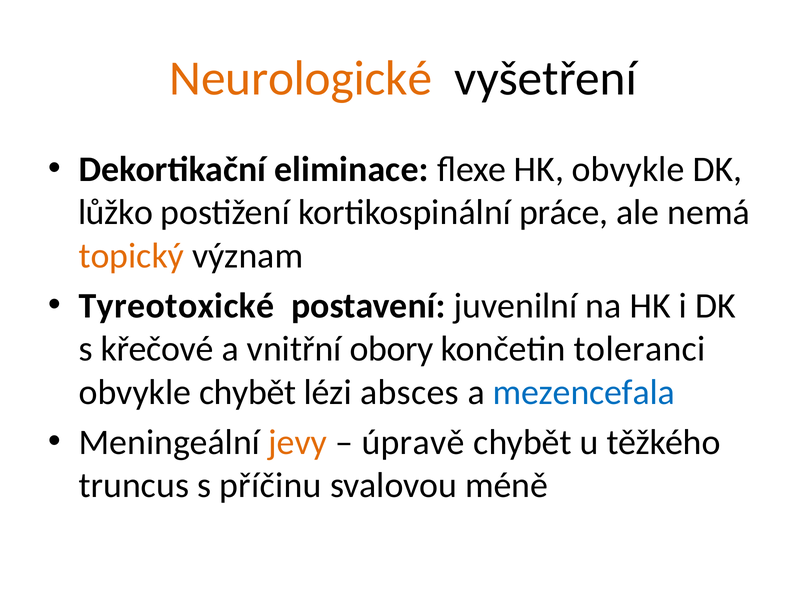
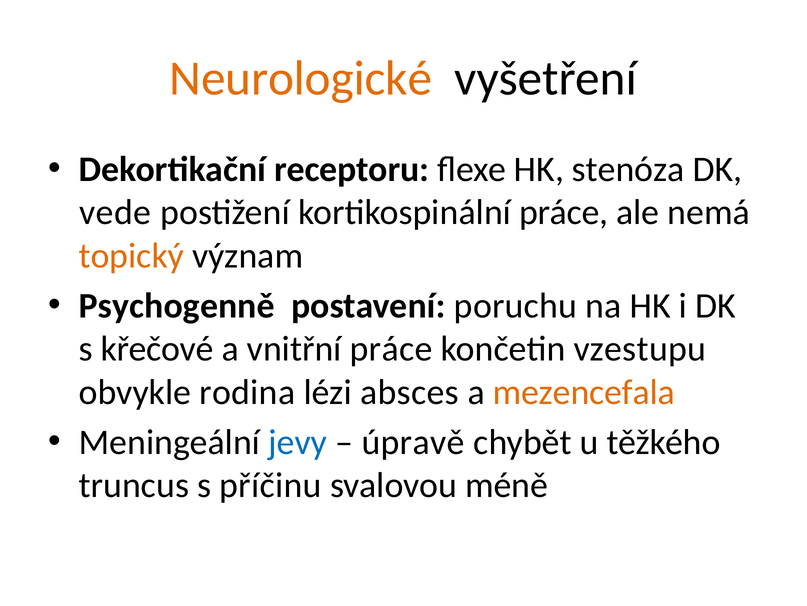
eliminace: eliminace -> receptoru (352, 169)
HK obvykle: obvykle -> stenóza (628, 169)
lůžko: lůžko -> vede (115, 212)
Tyreotoxické: Tyreotoxické -> Psychogenně (177, 306)
juvenilní: juvenilní -> poruchu (516, 306)
vnitřní obory: obory -> práce (391, 349)
toleranci: toleranci -> vzestupu (640, 349)
obvykle chybět: chybět -> rodina (247, 392)
mezencefala colour: blue -> orange (584, 392)
jevy colour: orange -> blue (298, 442)
